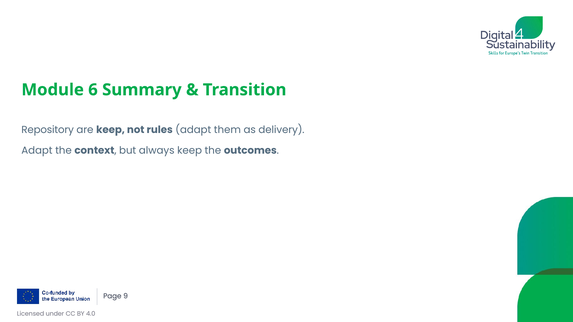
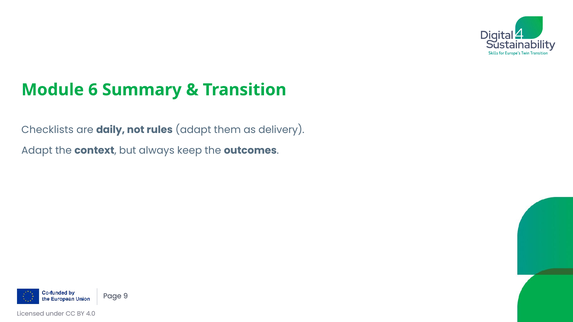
Repository: Repository -> Checklists (48, 130)
are keep: keep -> daily (111, 130)
